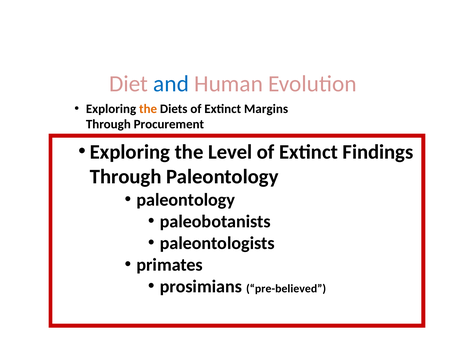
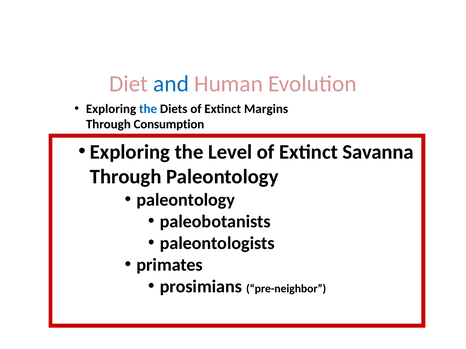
the colour: orange -> blue (148, 109)
Procurement: Procurement -> Consumption (169, 125)
Findings: Findings -> Savanna (378, 152)
pre-believed: pre-believed -> pre-neighbor (286, 289)
